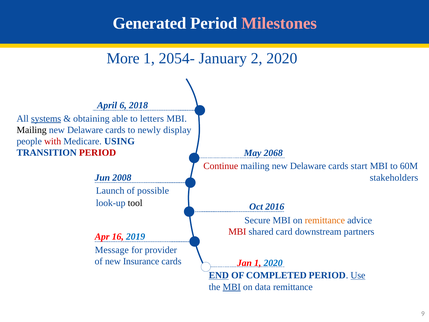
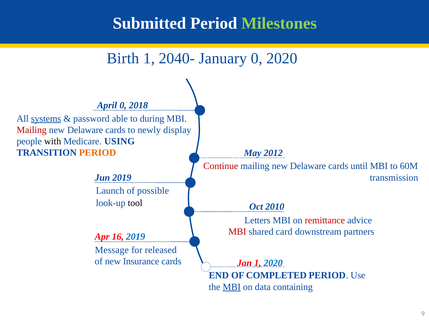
Generated: Generated -> Submitted (149, 23)
Milestones colour: pink -> light green (279, 23)
More: More -> Birth (123, 58)
2054-: 2054- -> 2040- (177, 58)
January 2: 2 -> 0 (257, 58)
April 6: 6 -> 0 (123, 105)
obtaining: obtaining -> password (91, 118)
letters: letters -> during (152, 118)
Mailing colour: black -> red (32, 130)
with colour: red -> black (53, 141)
PERIOD colour: red -> orange (98, 153)
2068: 2068 -> 2012 (273, 153)
start: start -> until (359, 166)
stakeholders: stakeholders -> transmission (394, 177)
Jun 2008: 2008 -> 2019 (122, 178)
2016: 2016 -> 2010 (275, 207)
Secure: Secure -> Letters (257, 220)
remittance colour: orange -> red (325, 220)
provider: provider -> released (161, 250)
END underline: present -> none (219, 275)
Use underline: present -> none (358, 275)
data remittance: remittance -> containing (293, 287)
